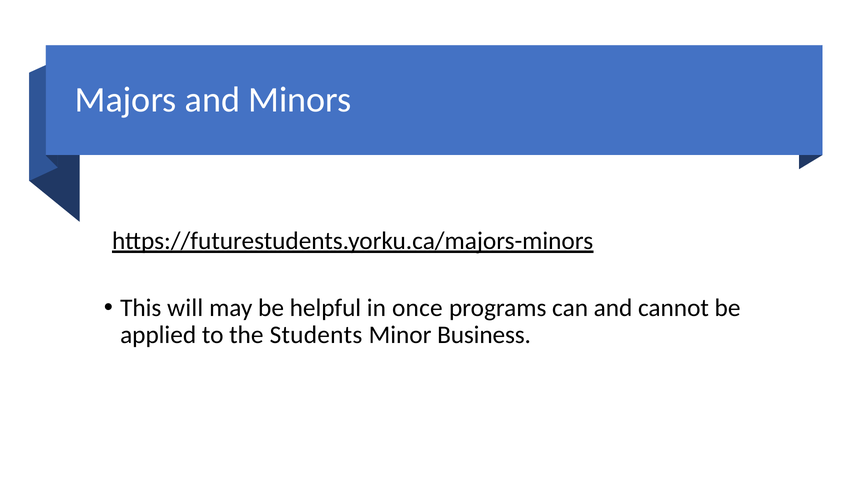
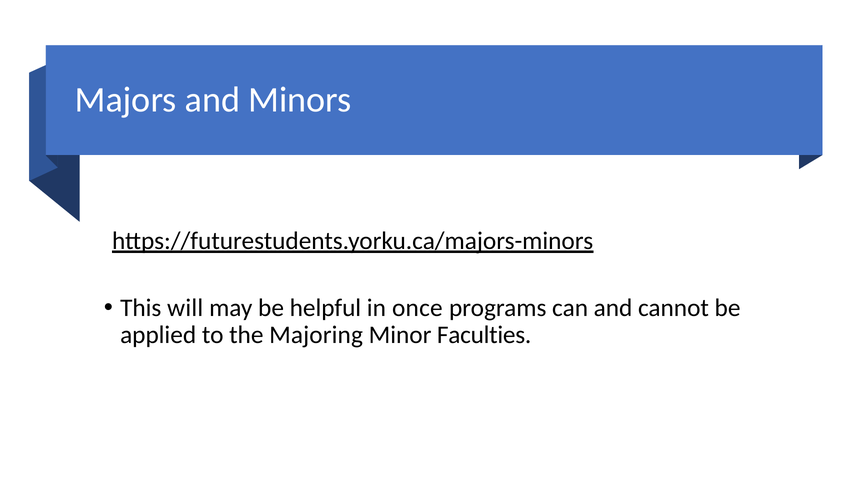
Students: Students -> Majoring (316, 335)
Business: Business -> Faculties (484, 335)
